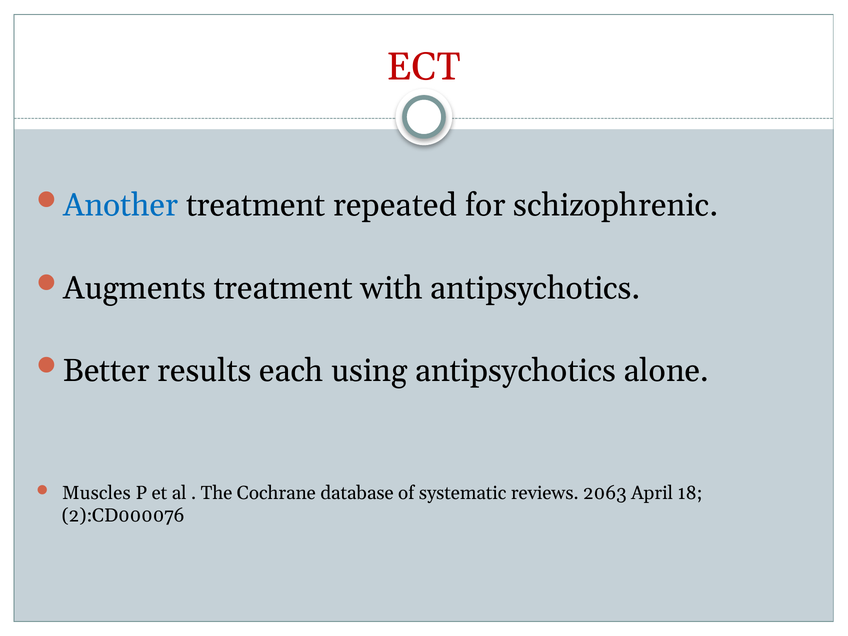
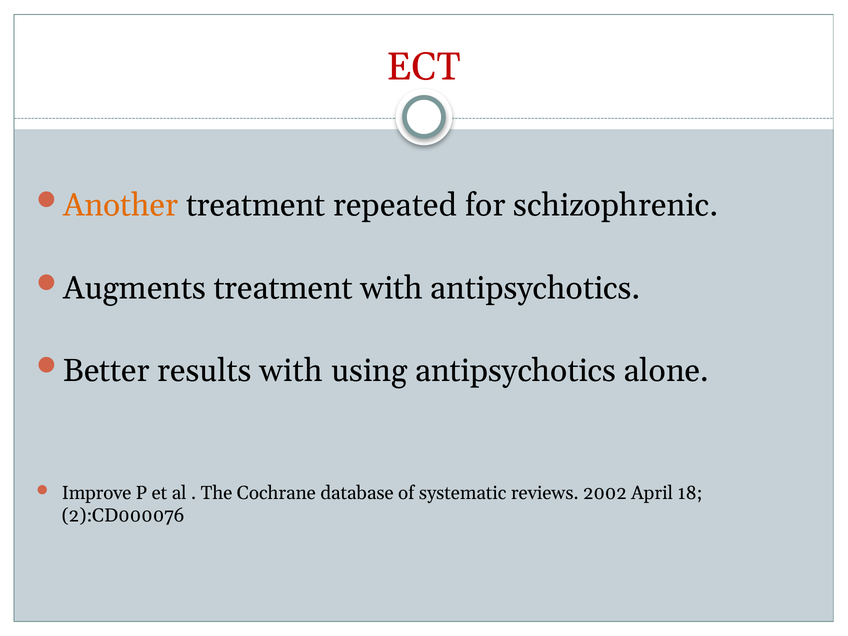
Another colour: blue -> orange (121, 205)
results each: each -> with (291, 371)
Muscles: Muscles -> Improve (97, 493)
2063: 2063 -> 2002 (605, 493)
